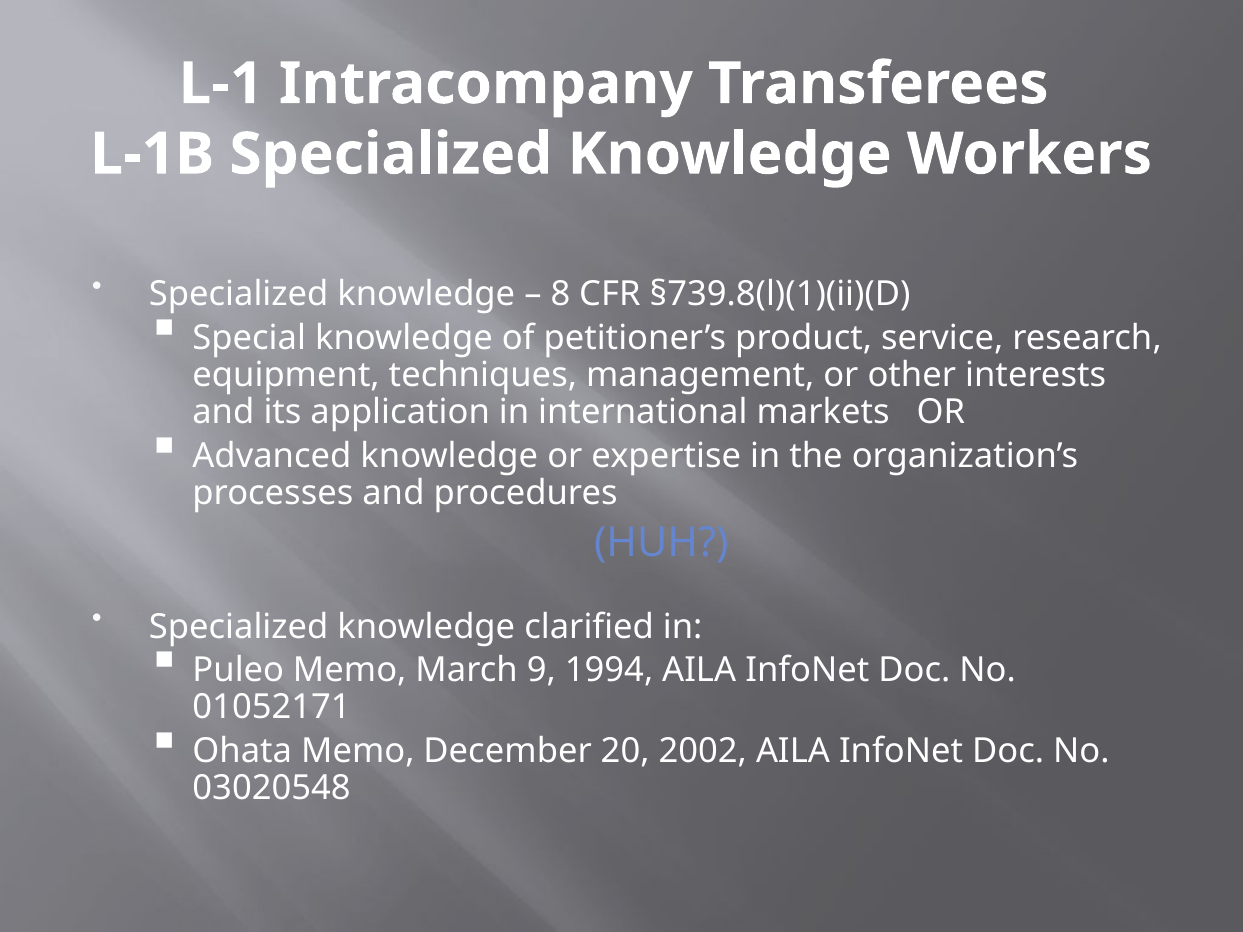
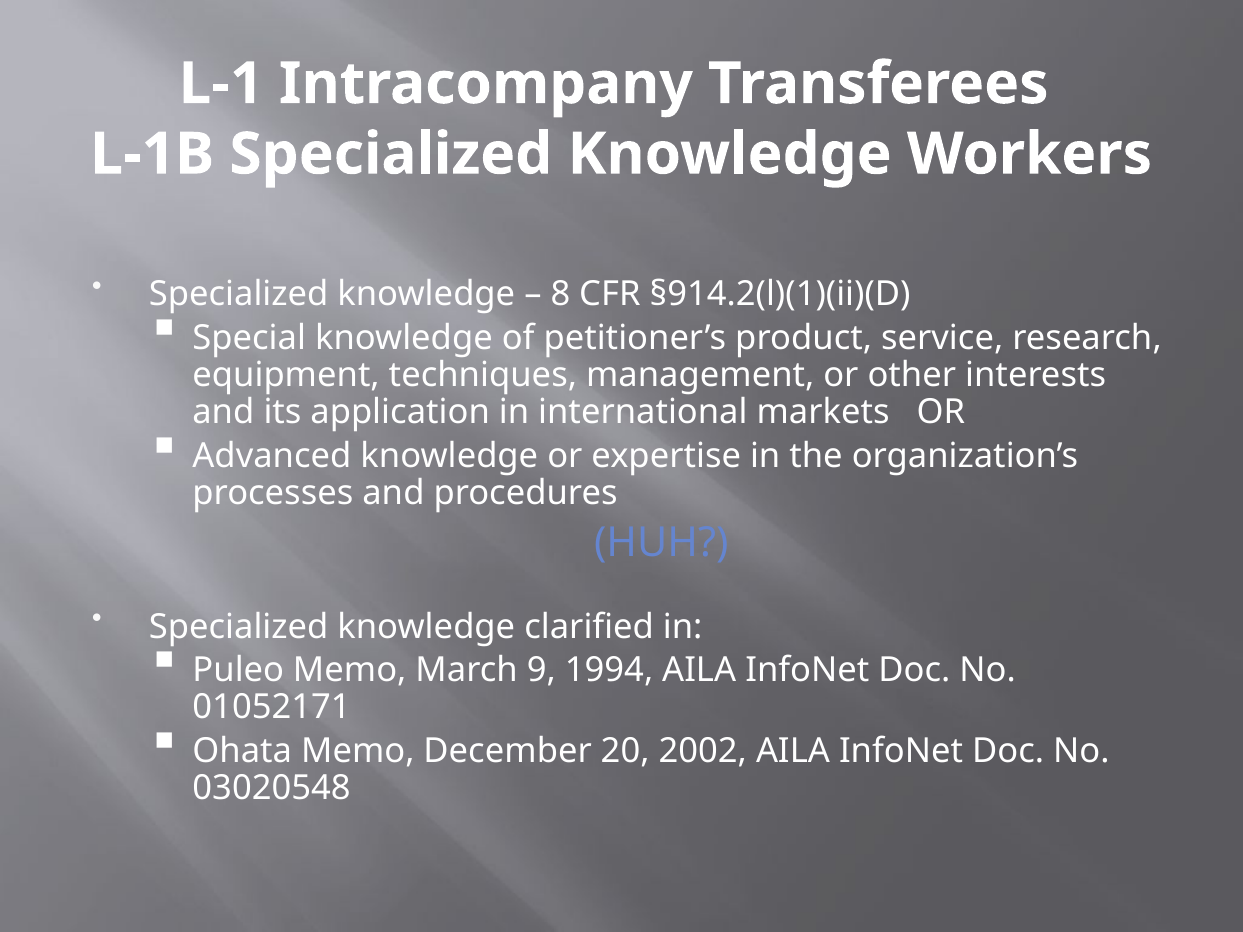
§739.8(l)(1)(ii)(D: §739.8(l)(1)(ii)(D -> §914.2(l)(1)(ii)(D (780, 294)
